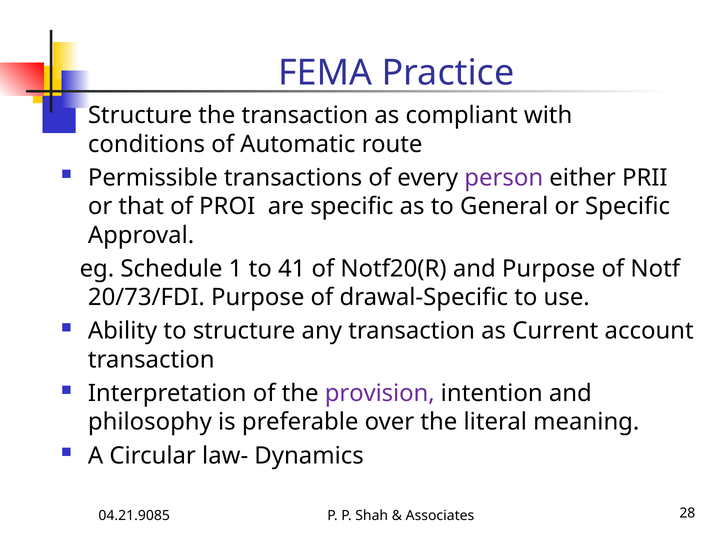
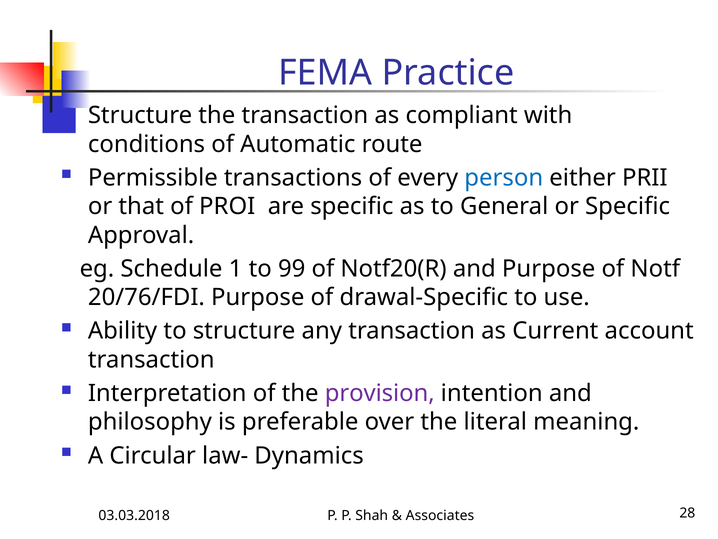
person colour: purple -> blue (504, 178)
41: 41 -> 99 (292, 269)
20/73/FDI: 20/73/FDI -> 20/76/FDI (146, 297)
04.21.9085: 04.21.9085 -> 03.03.2018 (134, 515)
